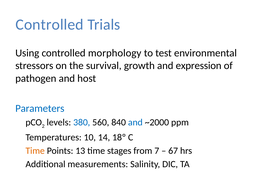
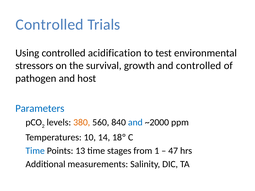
morphology: morphology -> acidification (115, 53)
and expression: expression -> controlled (199, 66)
380 colour: blue -> orange (82, 123)
Time colour: orange -> blue (35, 151)
7: 7 -> 1 (157, 151)
67: 67 -> 47 (173, 151)
